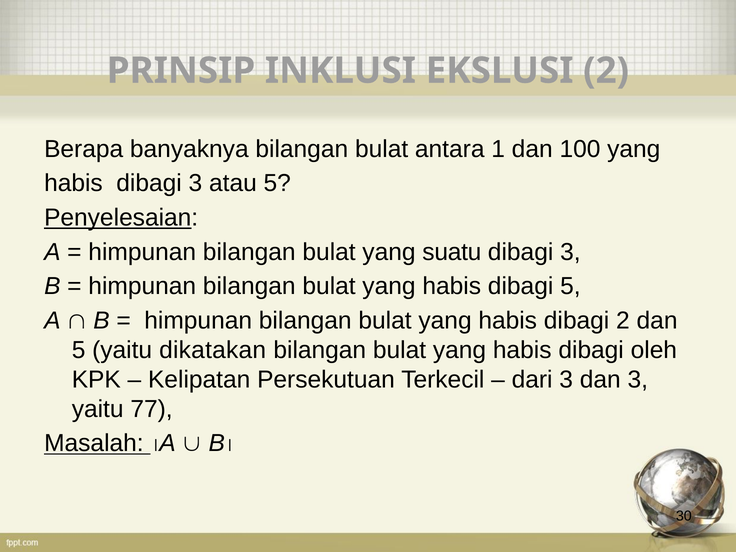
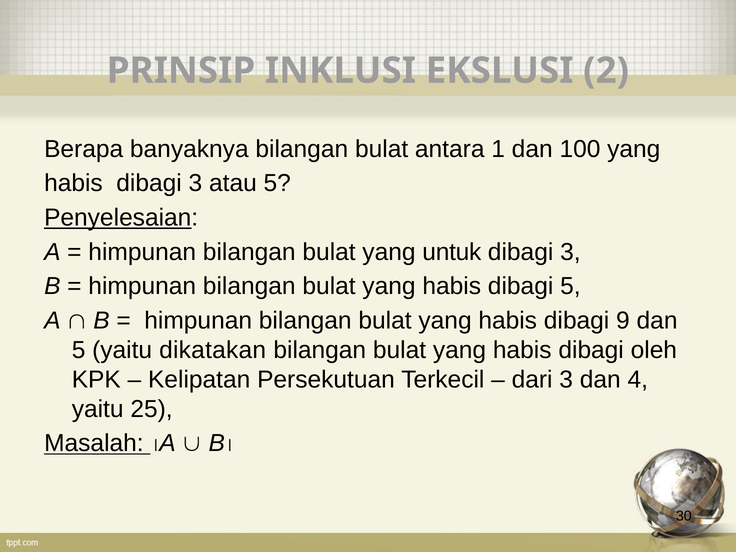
suatu: suatu -> untuk (452, 252)
dibagi 2: 2 -> 9 (623, 321)
dan 3: 3 -> 4 (638, 379)
77: 77 -> 25 (152, 409)
